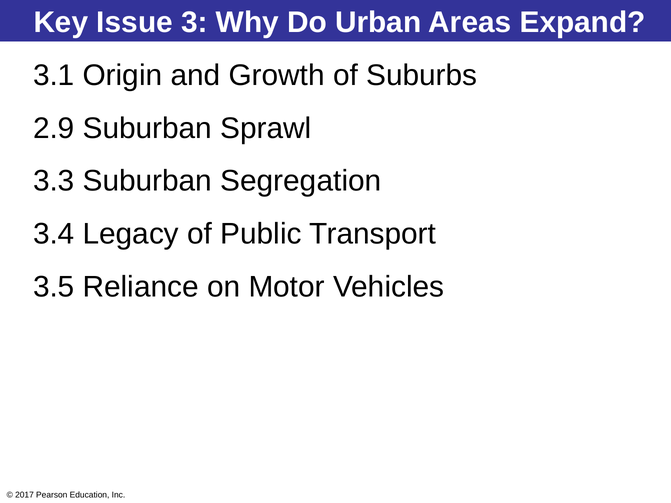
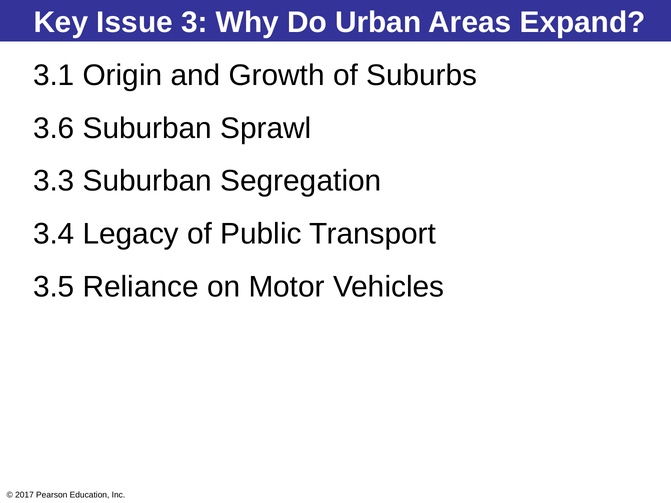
2.9: 2.9 -> 3.6 (54, 128)
